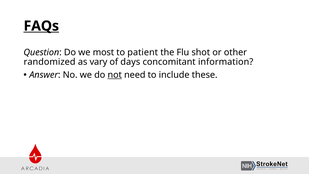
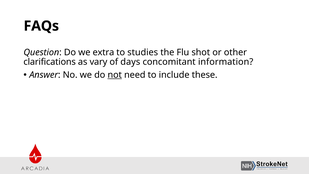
FAQs underline: present -> none (41, 26)
most: most -> extra (103, 52)
patient: patient -> studies (143, 52)
randomized: randomized -> clarifications (50, 62)
